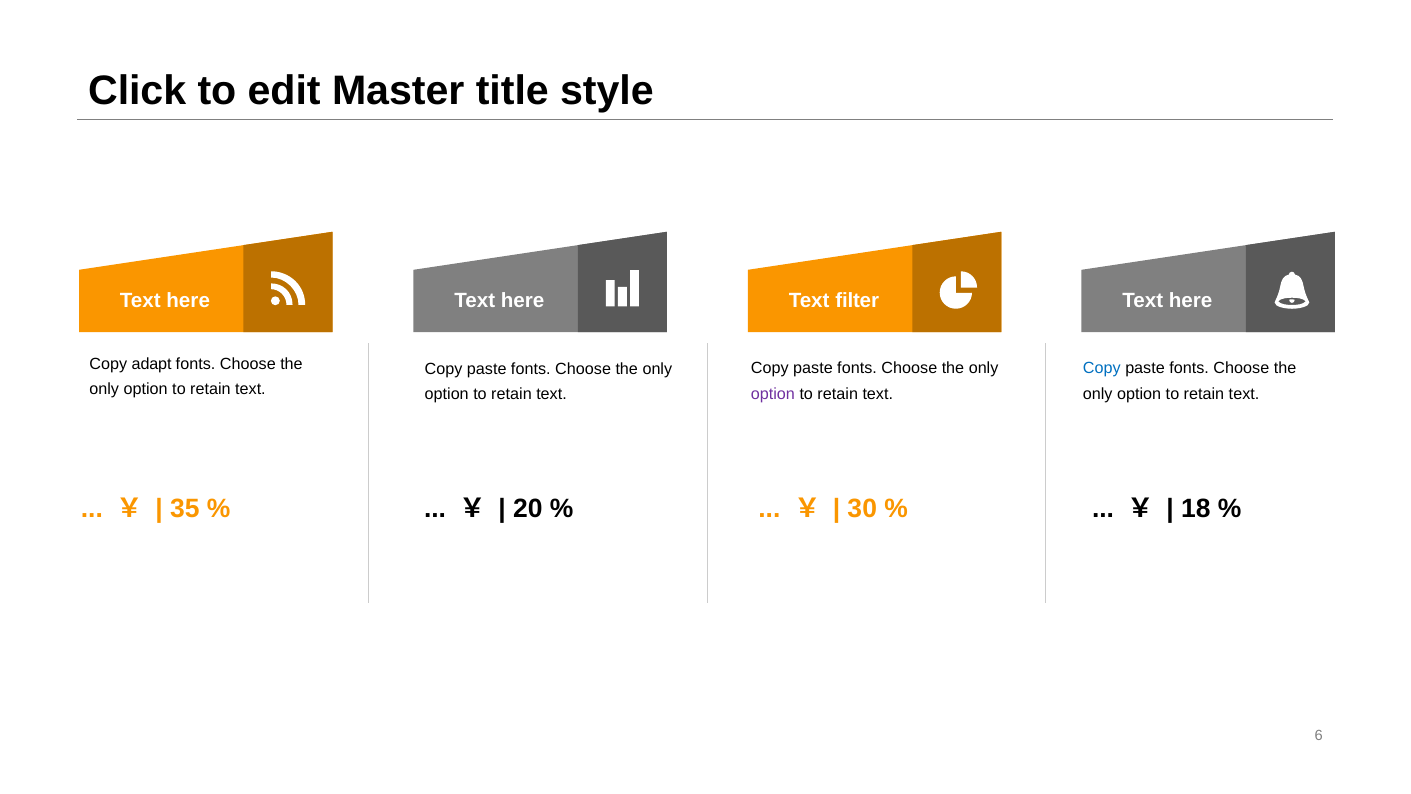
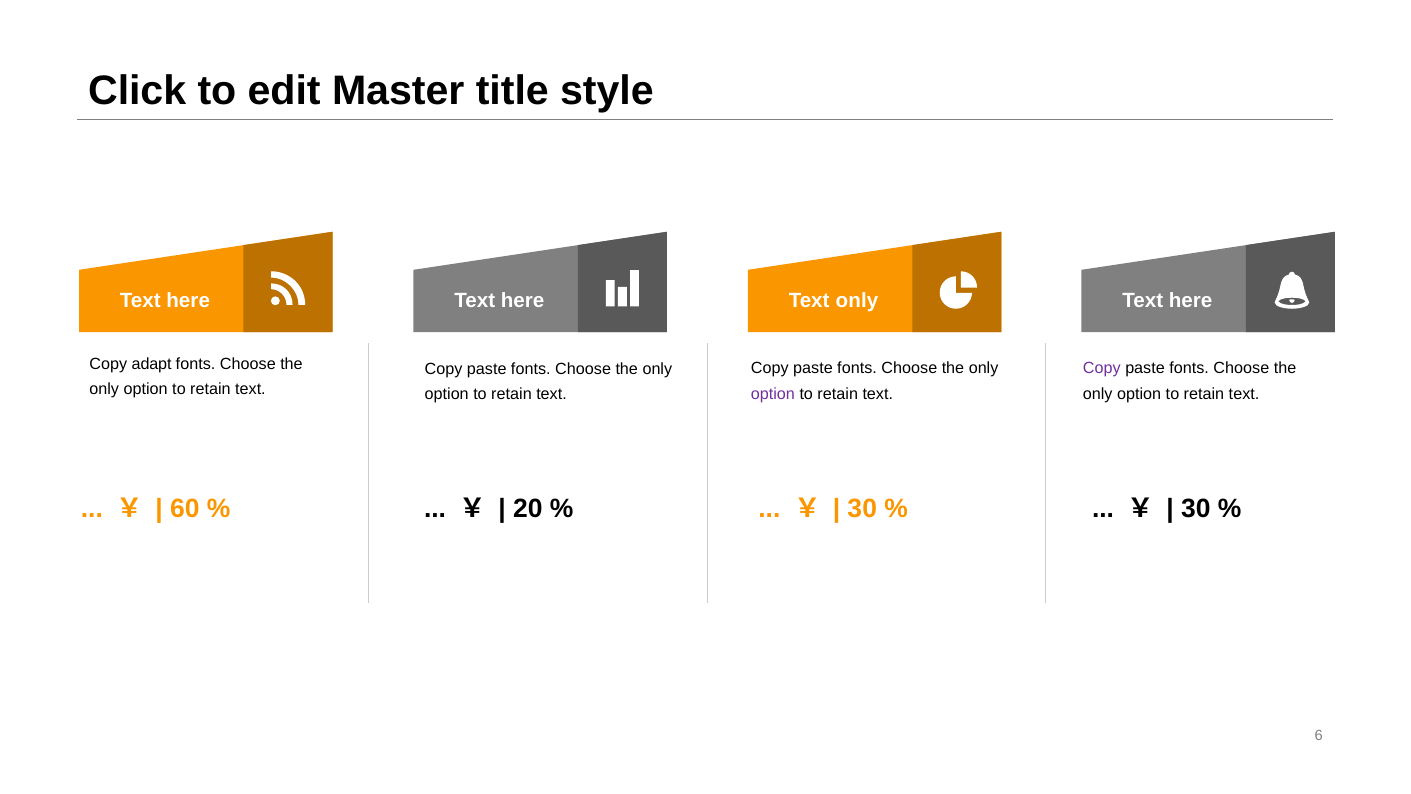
Text filter: filter -> only (857, 301)
Copy colour: blue -> purple (1102, 368)
35: 35 -> 60 (185, 508)
18: 18 -> 30 (1196, 508)
